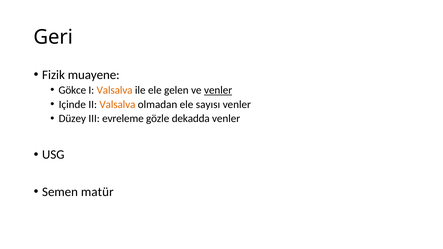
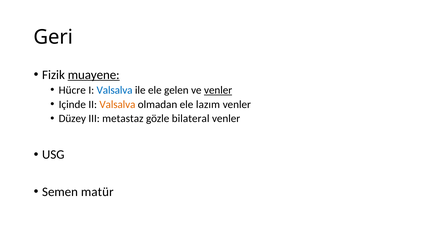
muayene underline: none -> present (94, 75)
Gökce: Gökce -> Hücre (72, 90)
Valsalva colour: orange -> blue (115, 90)
sayısı: sayısı -> lazım (208, 104)
evreleme: evreleme -> metastaz (123, 119)
dekadda: dekadda -> bilateral (191, 119)
